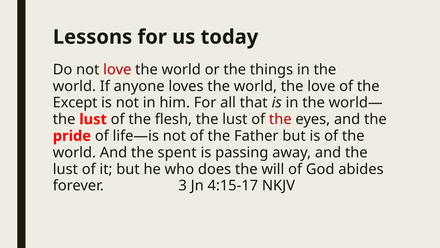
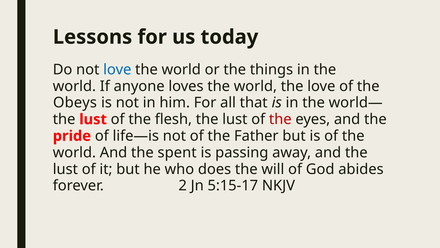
love colour: red -> blue (117, 69)
Except: Except -> Obeys (75, 103)
3: 3 -> 2 (183, 185)
4:15-17: 4:15-17 -> 5:15-17 (233, 185)
